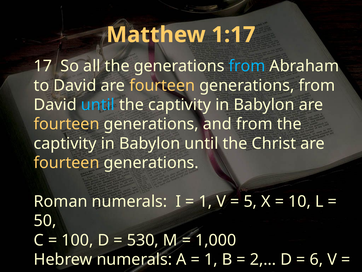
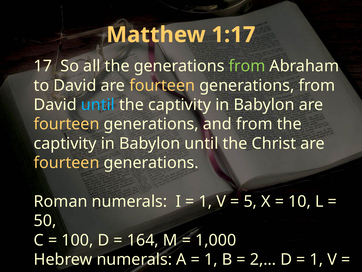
from colour: light blue -> light green (247, 66)
530: 530 -> 164 (143, 240)
6: 6 -> 1 (316, 259)
